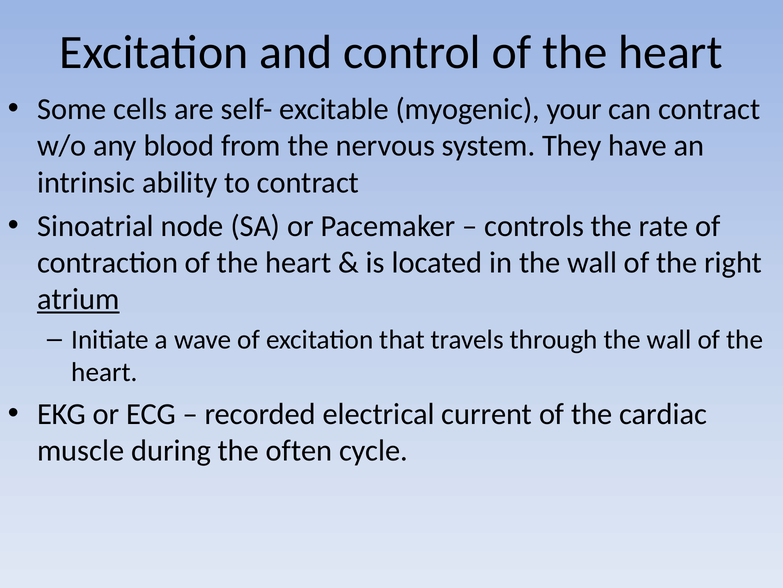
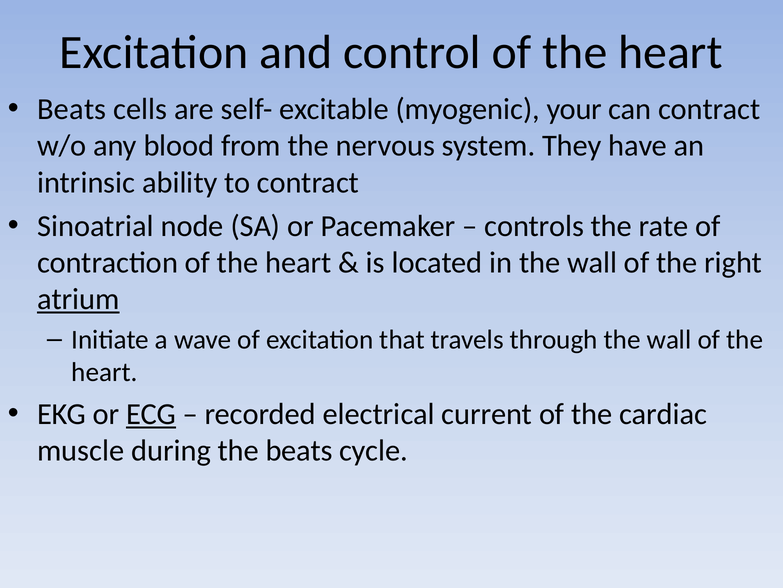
Some: Some -> Beats (72, 109)
ECG underline: none -> present (151, 414)
the often: often -> beats (299, 450)
